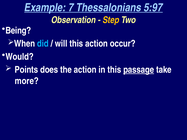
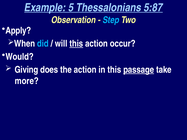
7: 7 -> 5 (71, 8)
5:97: 5:97 -> 5:87 (153, 8)
Step colour: yellow -> light blue (111, 20)
Being: Being -> Apply (18, 31)
this underline: none -> present (76, 44)
Points: Points -> Giving (26, 70)
